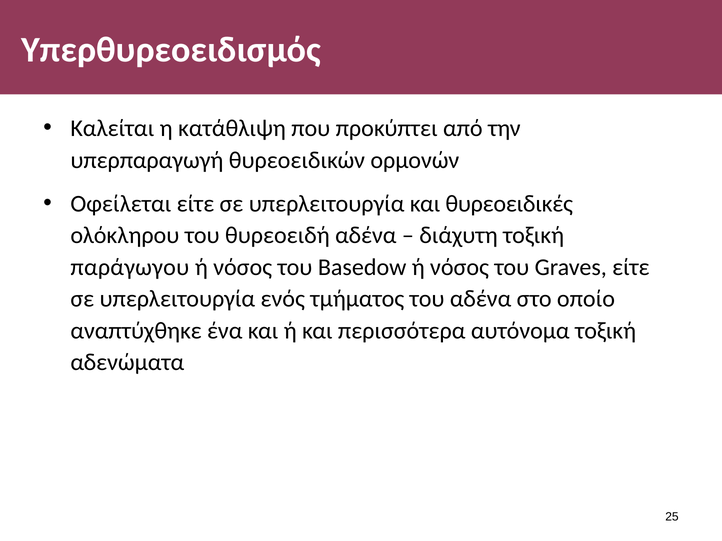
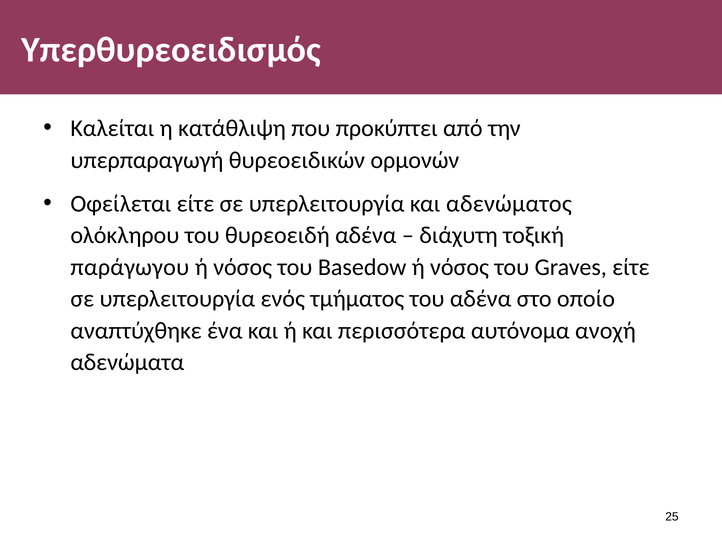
θυρεοειδικές: θυρεοειδικές -> αδενώματος (509, 204)
αυτόνομα τοξική: τοξική -> ανοχή (605, 331)
